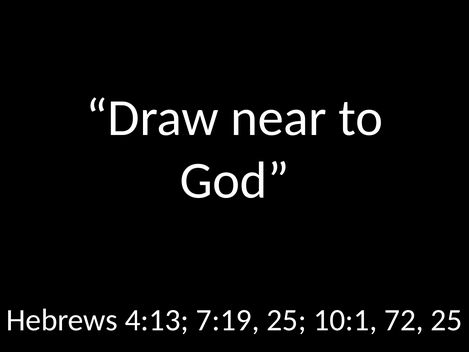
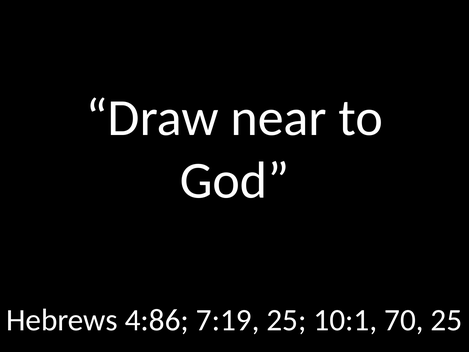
4:13: 4:13 -> 4:86 (157, 320)
72: 72 -> 70 (404, 320)
